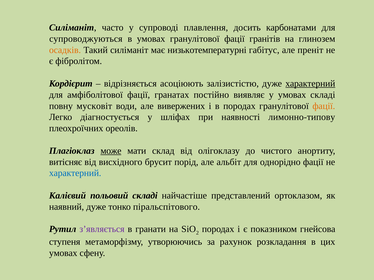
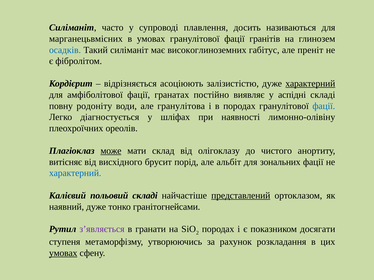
карбонатами: карбонатами -> називаються (291, 28)
супроводжуються: супроводжуються -> марганецьвмісних (86, 39)
осадків colour: orange -> blue (65, 50)
низькотемпературні: низькотемпературні -> високоглиноземних (207, 50)
у умовах: умовах -> аспідні (292, 95)
мусковіт: мусковіт -> родоніту (94, 106)
вивержених: вивержених -> гранулітова (181, 106)
фації colour: orange -> blue (324, 106)
лимонно-типову: лимонно-типову -> лимонно-олівіну (302, 117)
однорідно: однорідно -> зональних (280, 162)
представлений underline: none -> present (241, 196)
піральспітового: піральспітового -> гранітогнейсами (167, 207)
гнейсова: гнейсова -> досягати (318, 230)
умовах underline: none -> present (63, 254)
